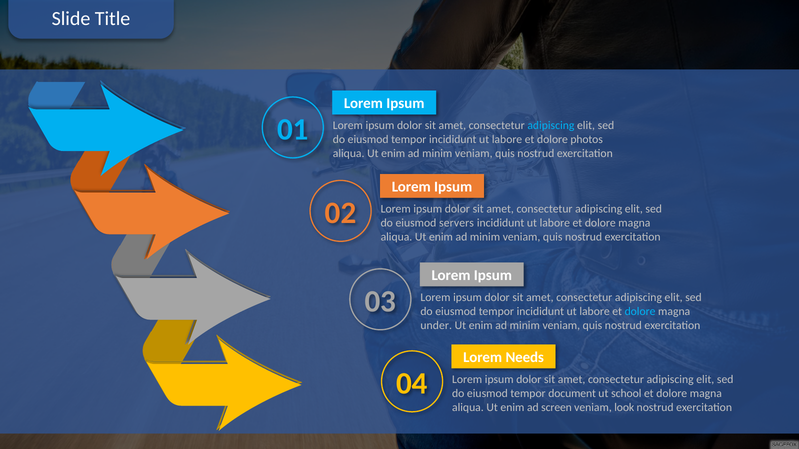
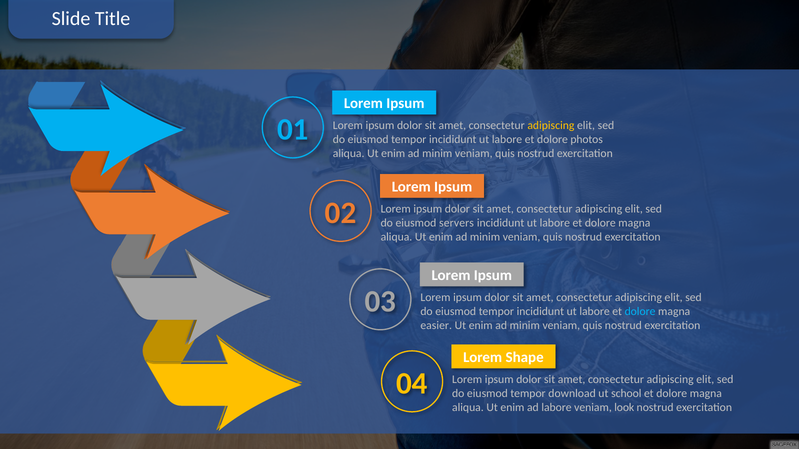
adipiscing colour: light blue -> yellow (551, 126)
under: under -> easier (436, 326)
Needs: Needs -> Shape (525, 358)
document: document -> download (572, 394)
ad screen: screen -> labore (556, 408)
